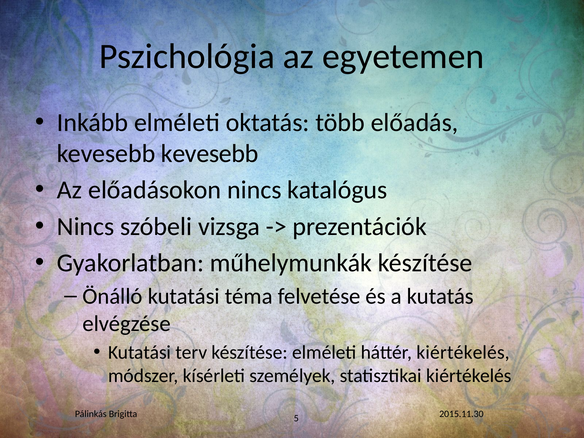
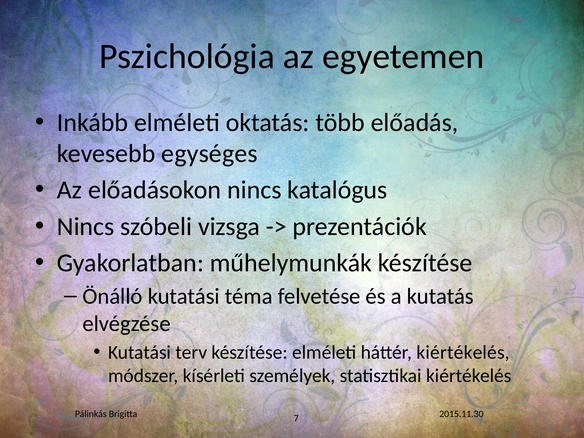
kevesebb kevesebb: kevesebb -> egységes (209, 154)
5: 5 -> 7 (296, 418)
